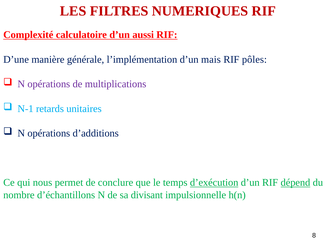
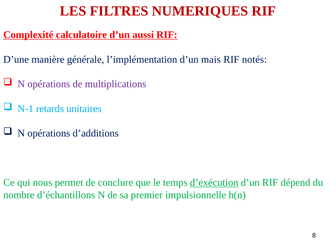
pôles: pôles -> notés (254, 59)
dépend underline: present -> none (295, 183)
divisant: divisant -> premier (147, 195)
